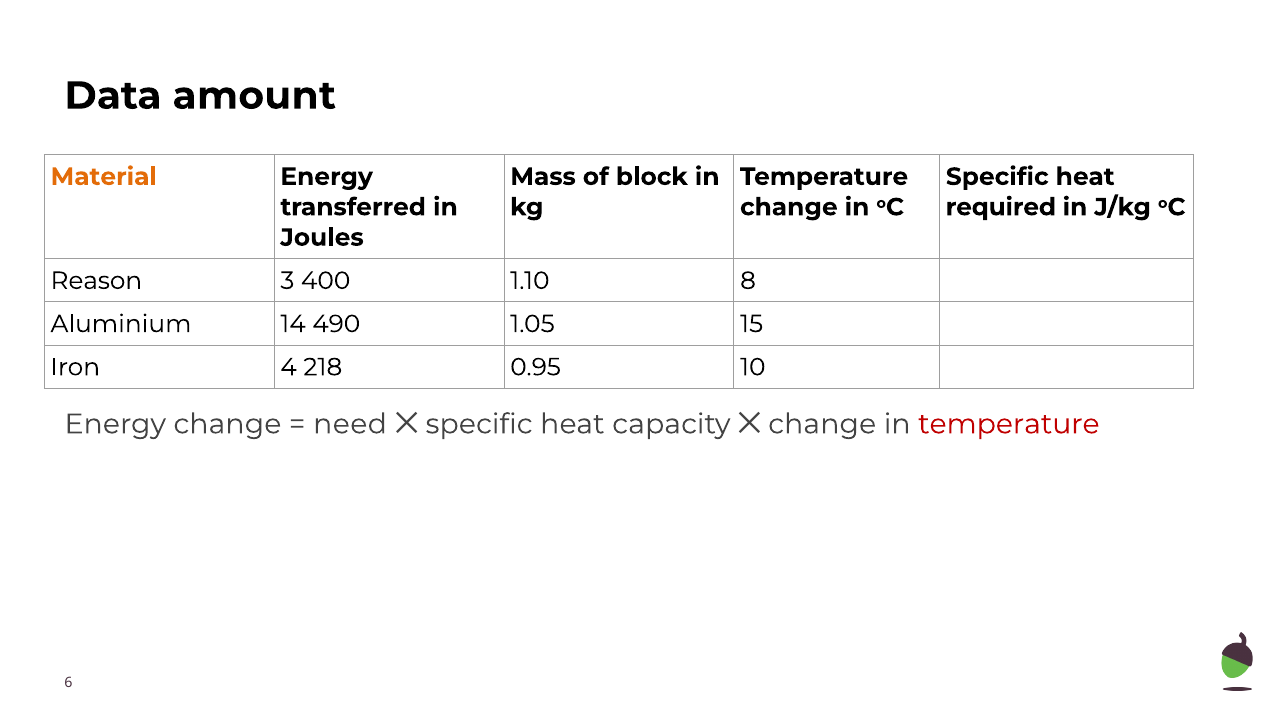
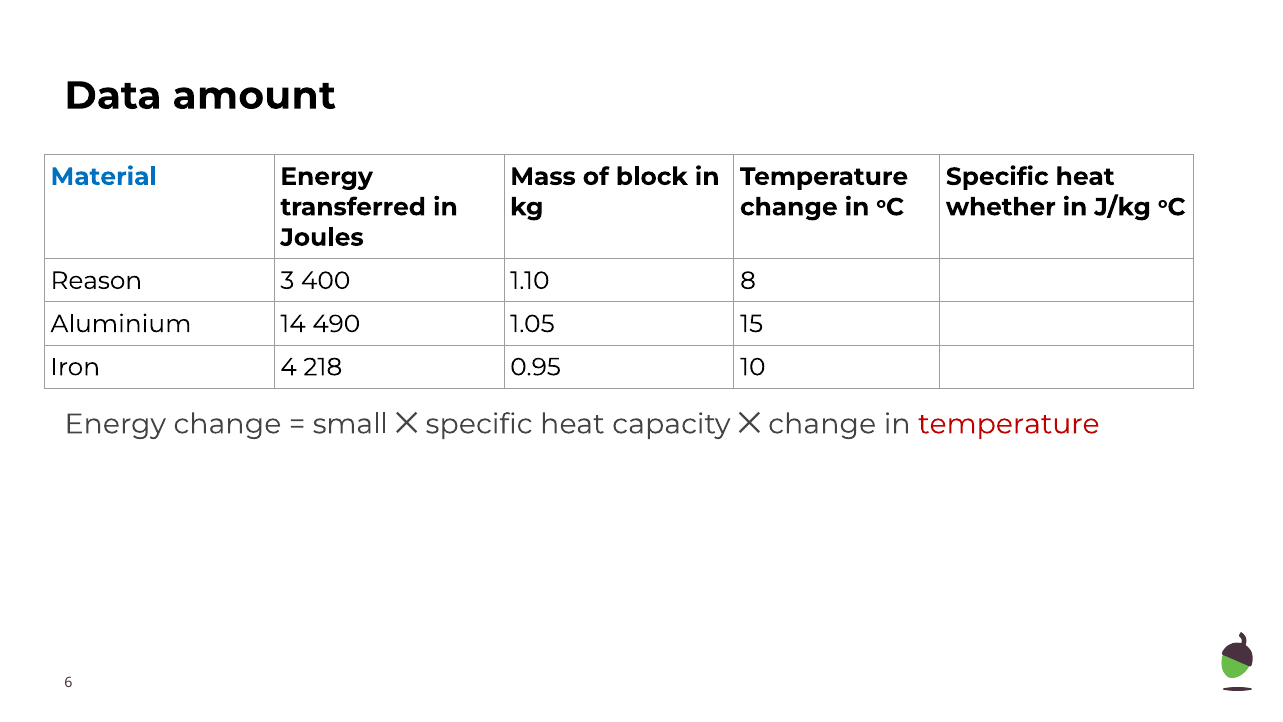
Material colour: orange -> blue (104, 177)
required: required -> whether (1001, 207)
need: need -> small (350, 424)
